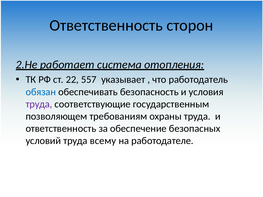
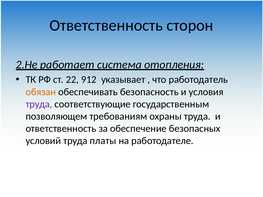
557: 557 -> 912 (89, 80)
обязан colour: blue -> orange (41, 92)
всему: всему -> платы (103, 141)
